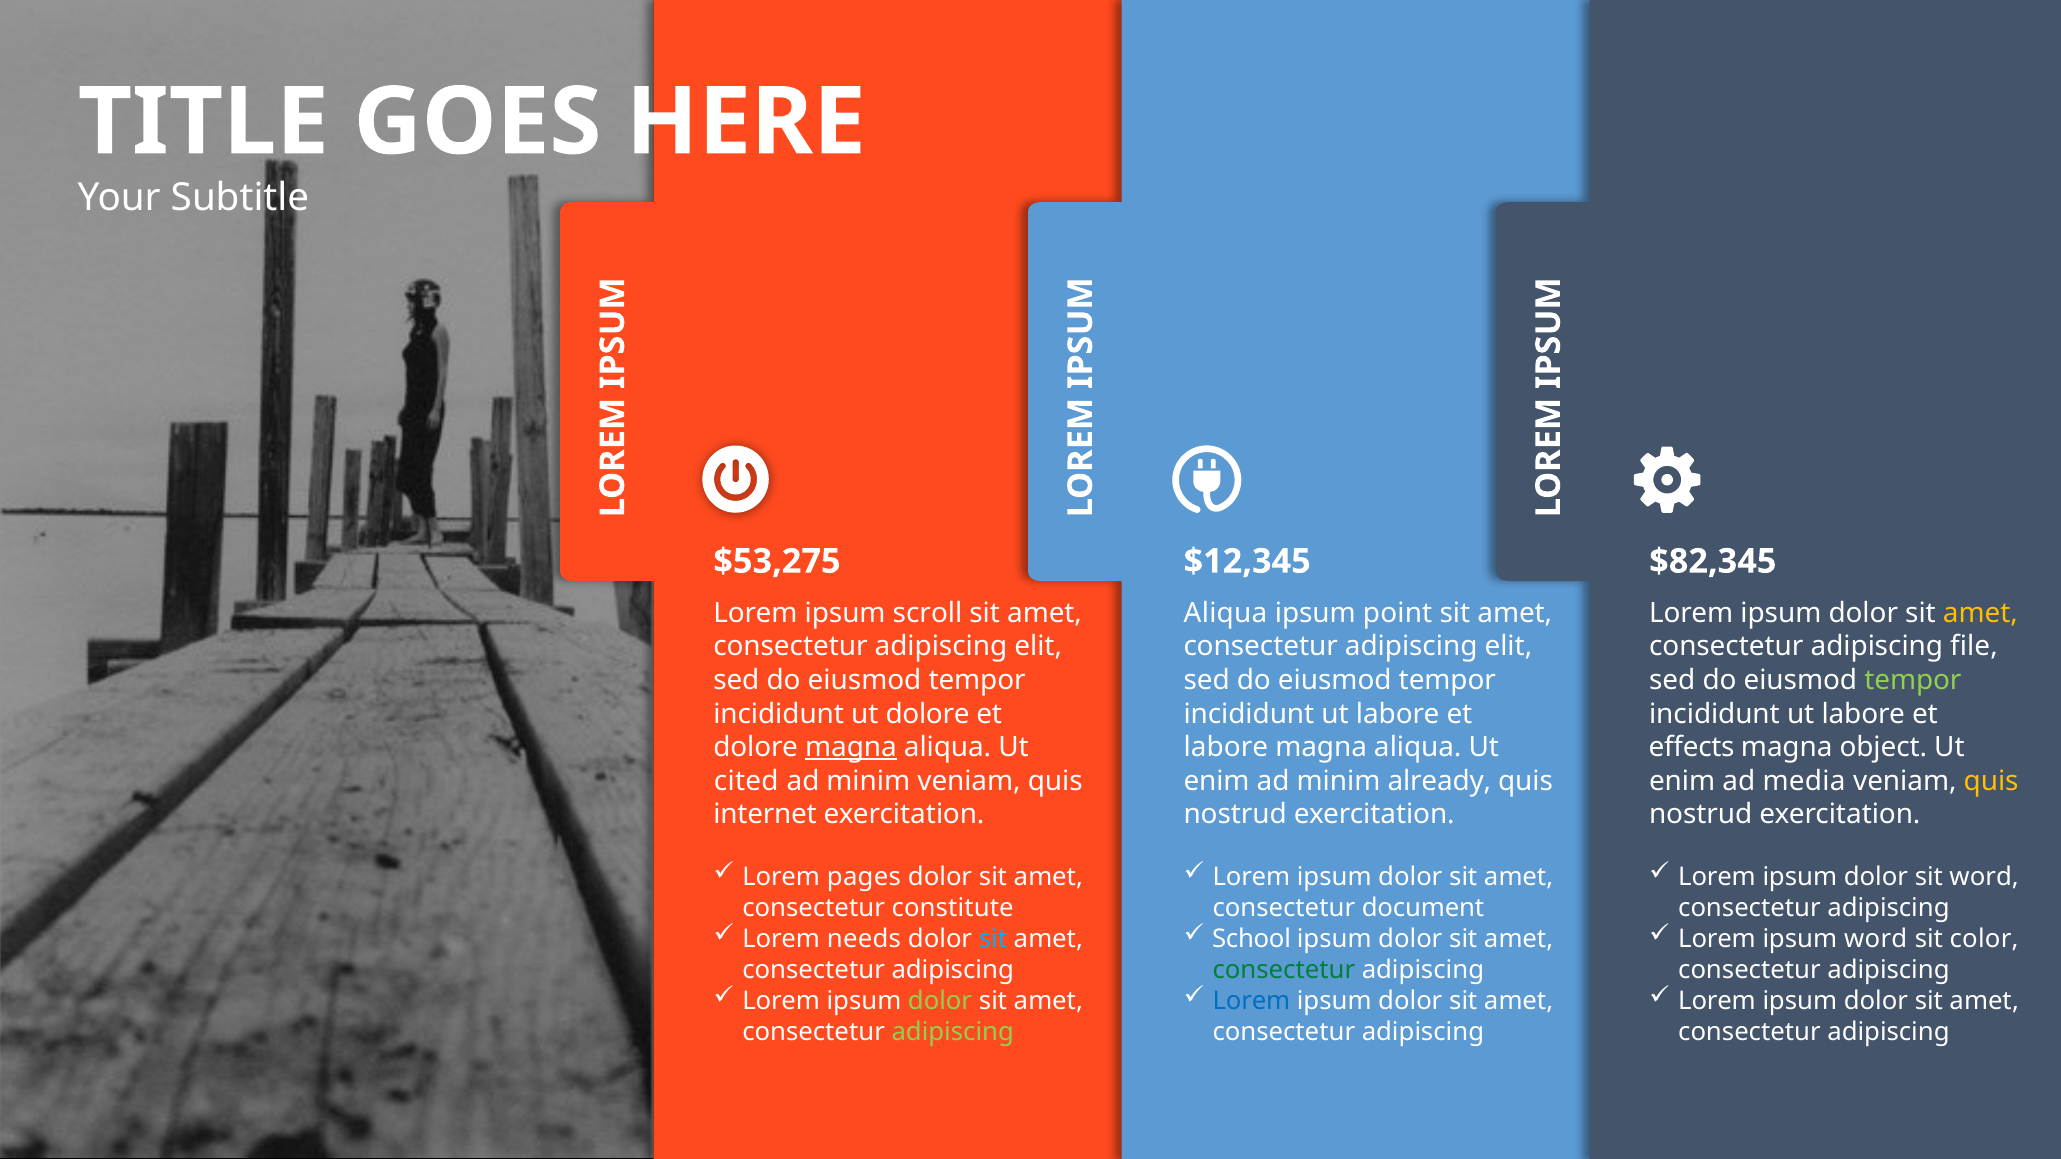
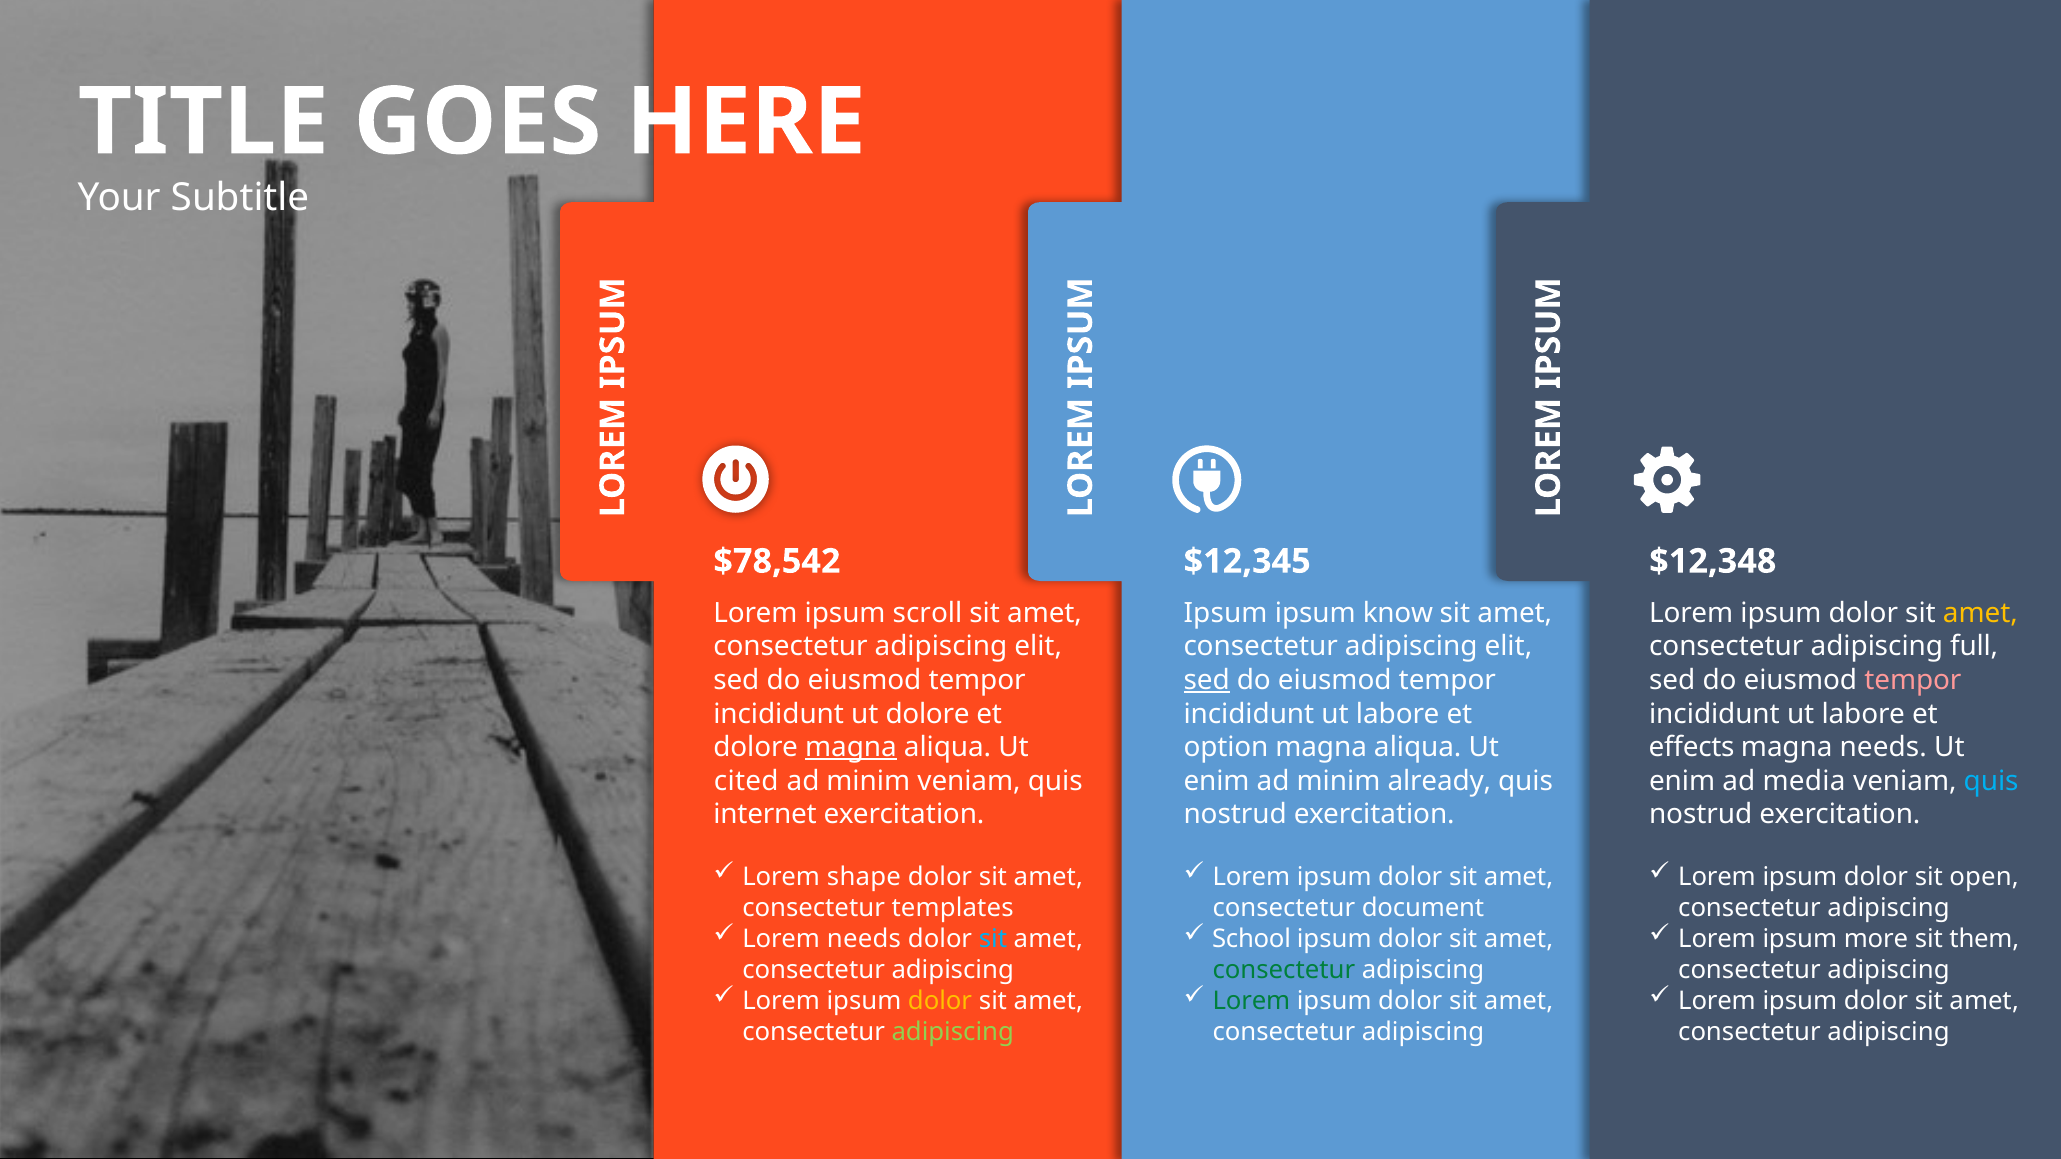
$53,275: $53,275 -> $78,542 (777, 562)
$82,345: $82,345 -> $12,348 (1713, 562)
Aliqua: Aliqua -> Ipsum (1226, 613)
point: point -> know (1398, 613)
file: file -> full (1974, 647)
sed underline: none -> present (1207, 680)
tempor colour: light green -> pink (1913, 680)
labore: labore -> option (1226, 748)
magna object: object -> needs (1883, 748)
quis colour: yellow -> light blue (1991, 781)
pages: pages -> shape (864, 878)
sit word: word -> open (1984, 878)
constitute: constitute -> templates (953, 908)
ipsum word: word -> more (1876, 939)
color: color -> them (1984, 939)
dolor colour: light green -> yellow (940, 1001)
Lorem colour: blue -> green (1251, 1001)
